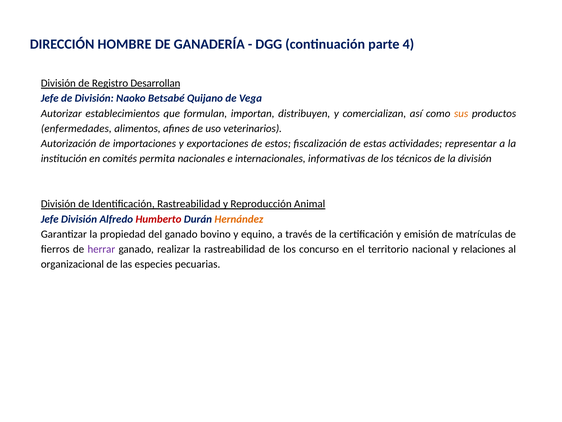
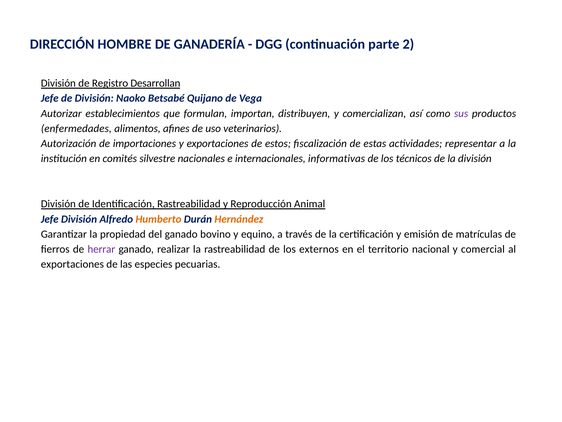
4: 4 -> 2 (408, 44)
sus colour: orange -> purple (461, 113)
permita: permita -> silvestre (157, 159)
Humberto colour: red -> orange (158, 219)
concurso: concurso -> externos (319, 249)
relaciones: relaciones -> comercial (483, 249)
organizacional: organizacional -> exportaciones (72, 264)
